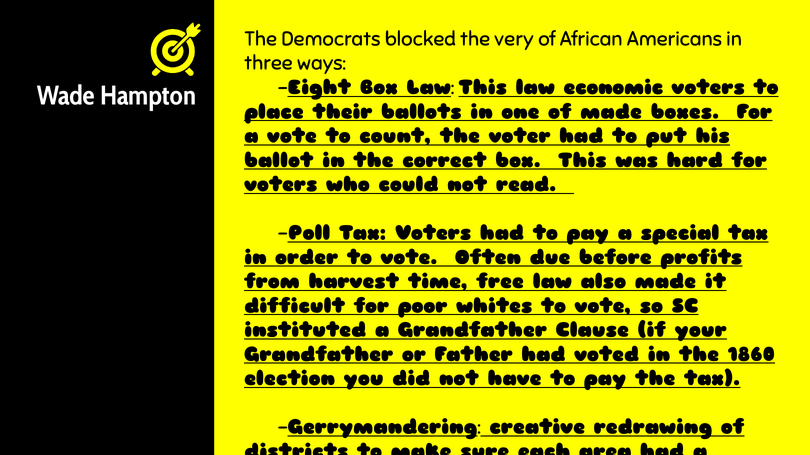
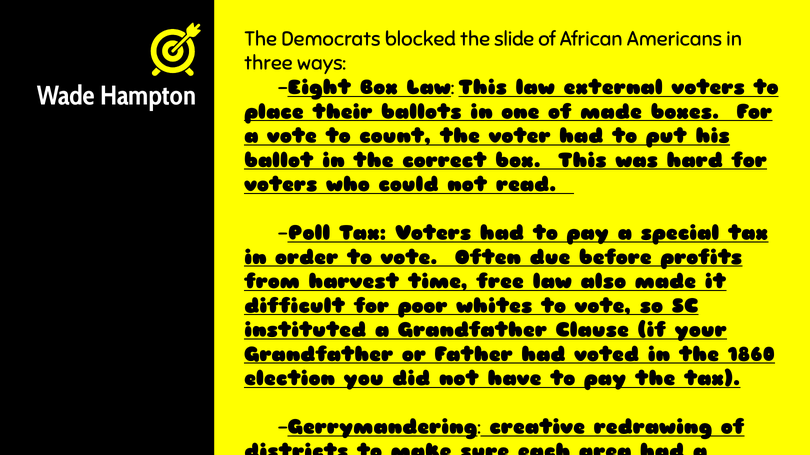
very: very -> slide (514, 39)
economic: economic -> external (613, 88)
